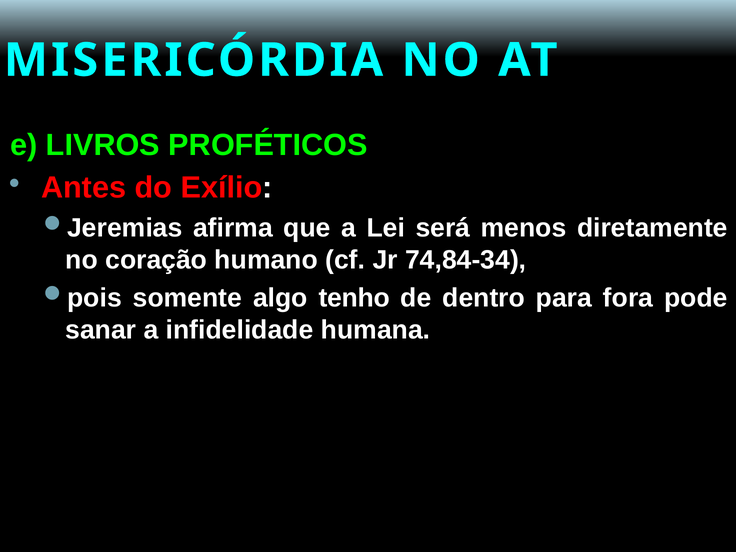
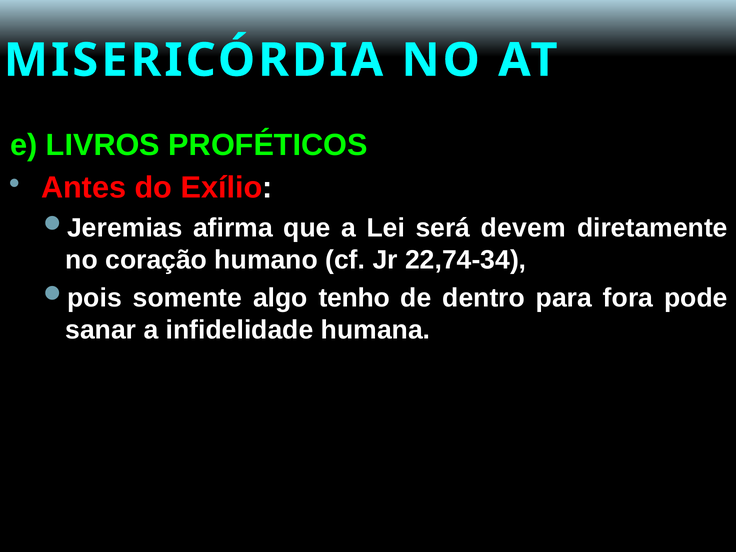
menos: menos -> devem (523, 228)
74,84-34: 74,84-34 -> 22,74-34 (466, 260)
